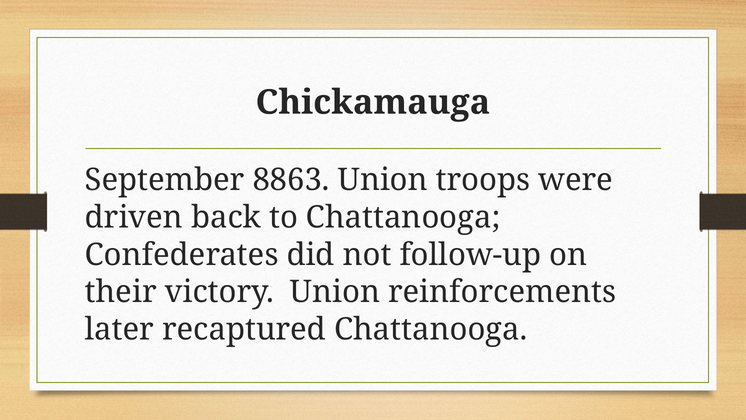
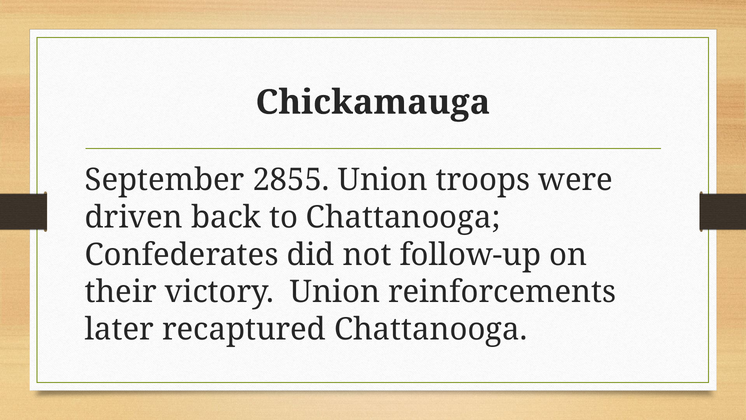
8863: 8863 -> 2855 (291, 180)
